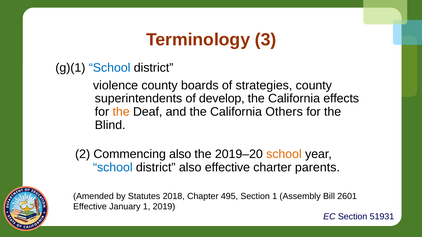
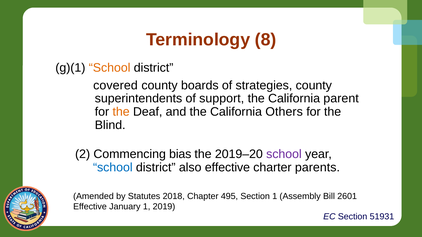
3: 3 -> 8 (266, 40)
School colour: blue -> orange (110, 68)
violence: violence -> covered (115, 85)
develop: develop -> support (222, 99)
effects: effects -> parent (341, 99)
Commencing also: also -> bias (180, 154)
school colour: orange -> purple (284, 154)
